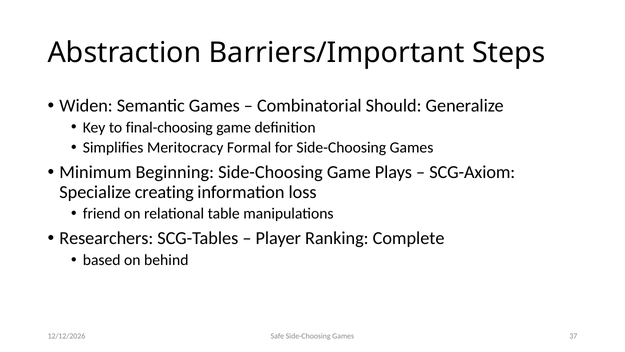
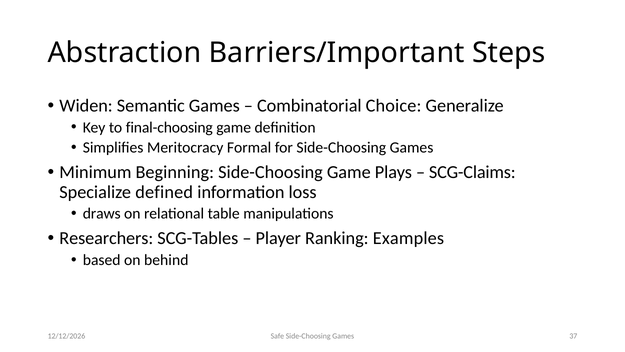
Should: Should -> Choice (394, 106)
SCG-Axiom: SCG-Axiom -> SCG-Claims (472, 172)
creating: creating -> defined (164, 192)
friend: friend -> draws (102, 213)
Complete: Complete -> Examples (408, 238)
